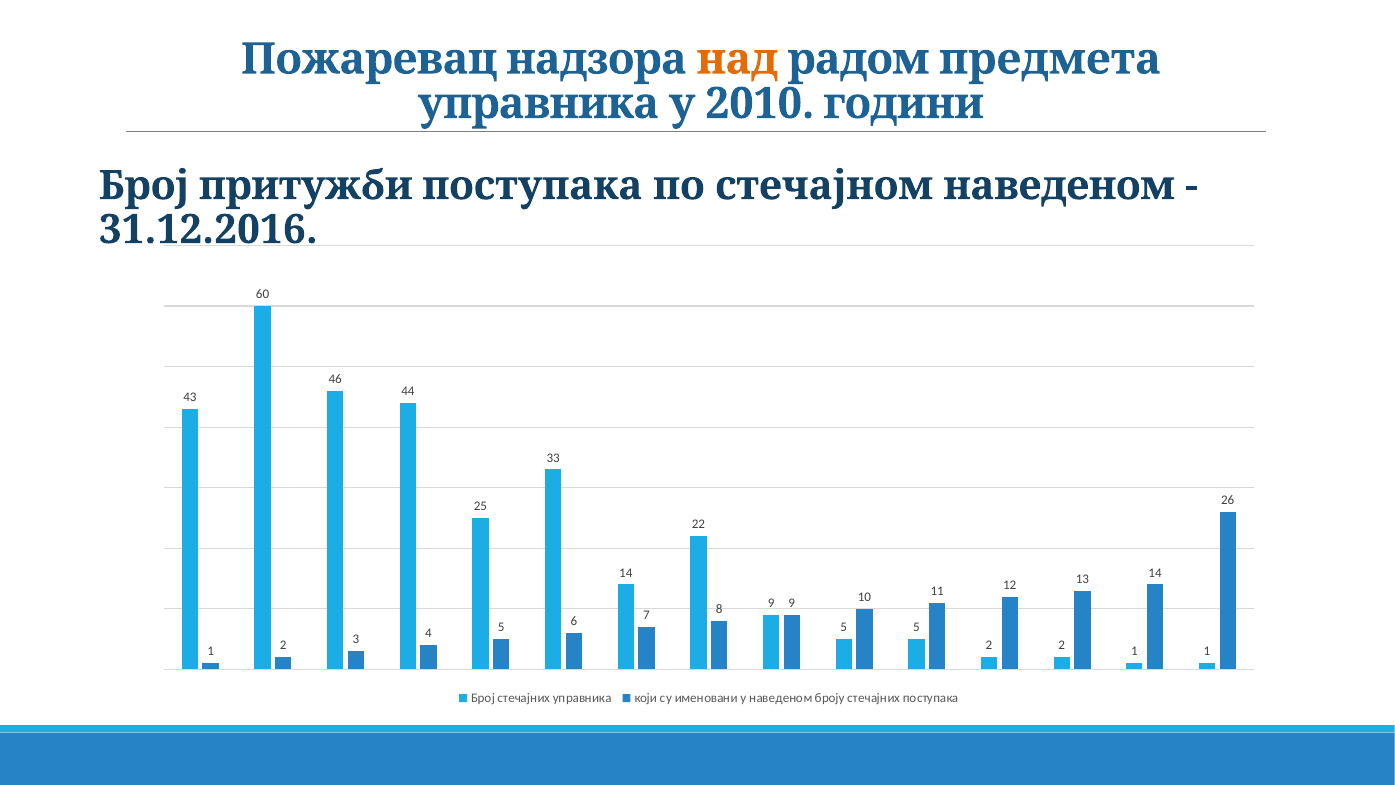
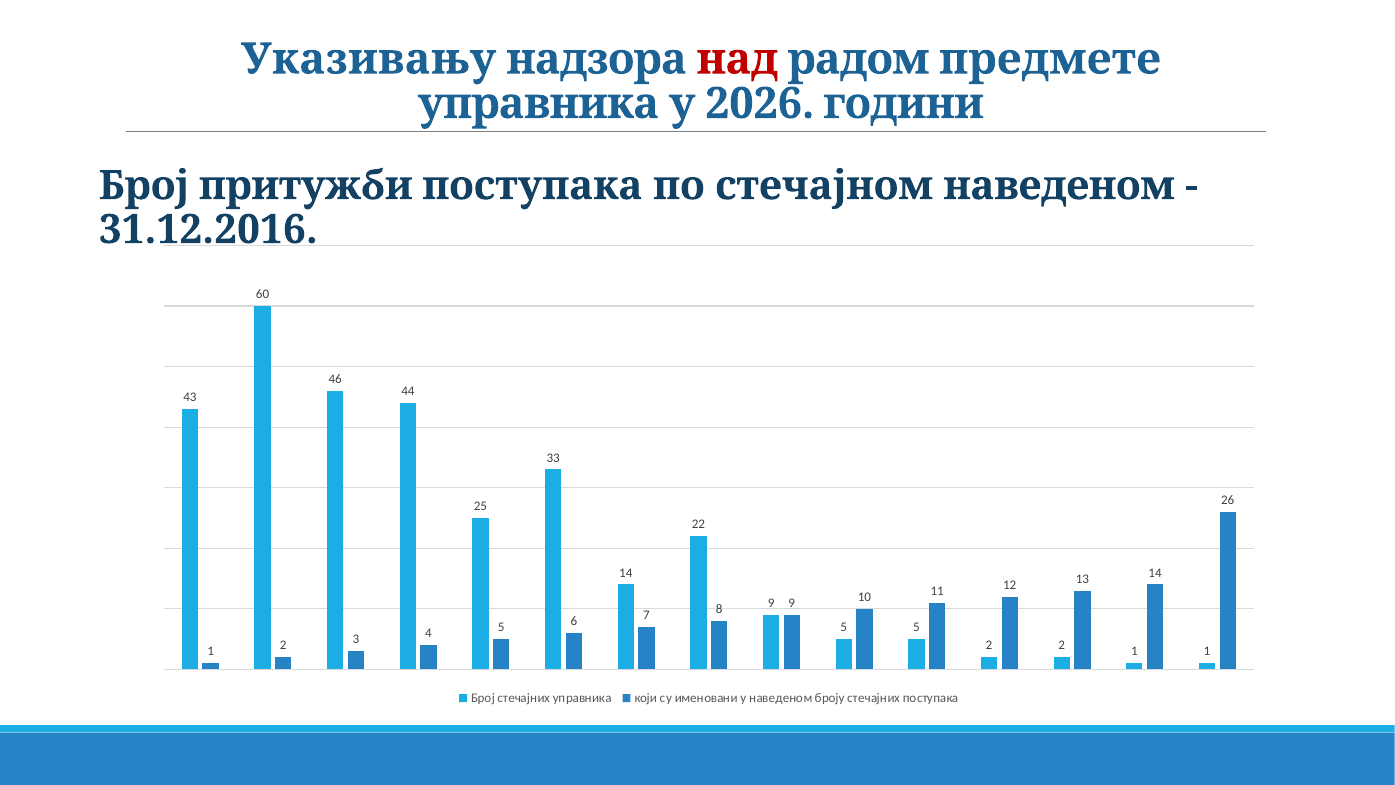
Пожаревац: Пожаревац -> Указивању (369, 59)
над colour: orange -> red (737, 59)
предмета: предмета -> предмете (1050, 59)
2010: 2010 -> 2026 (760, 104)
